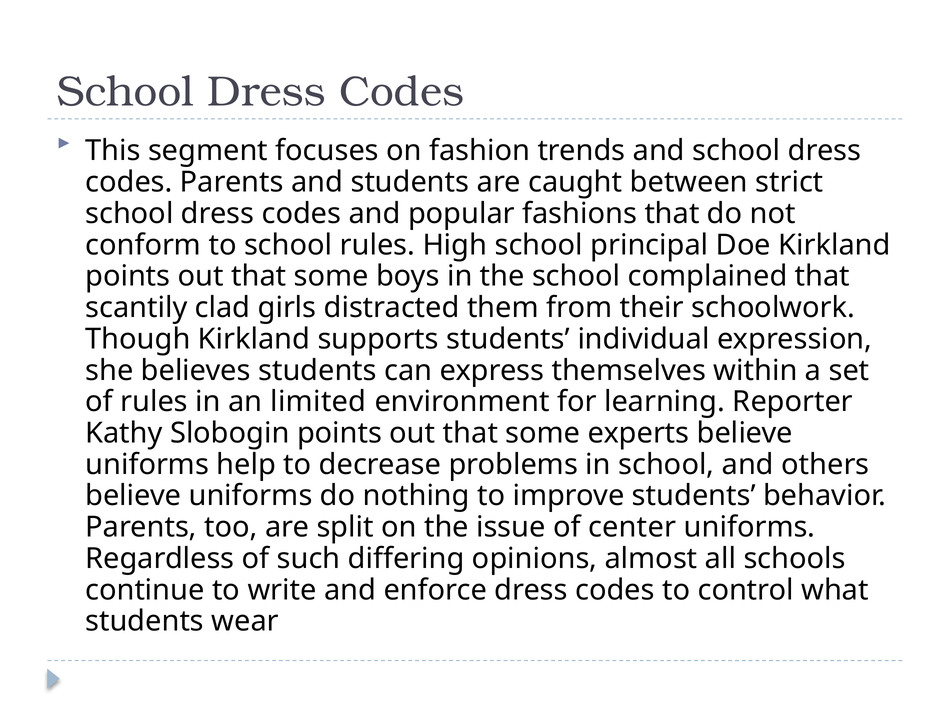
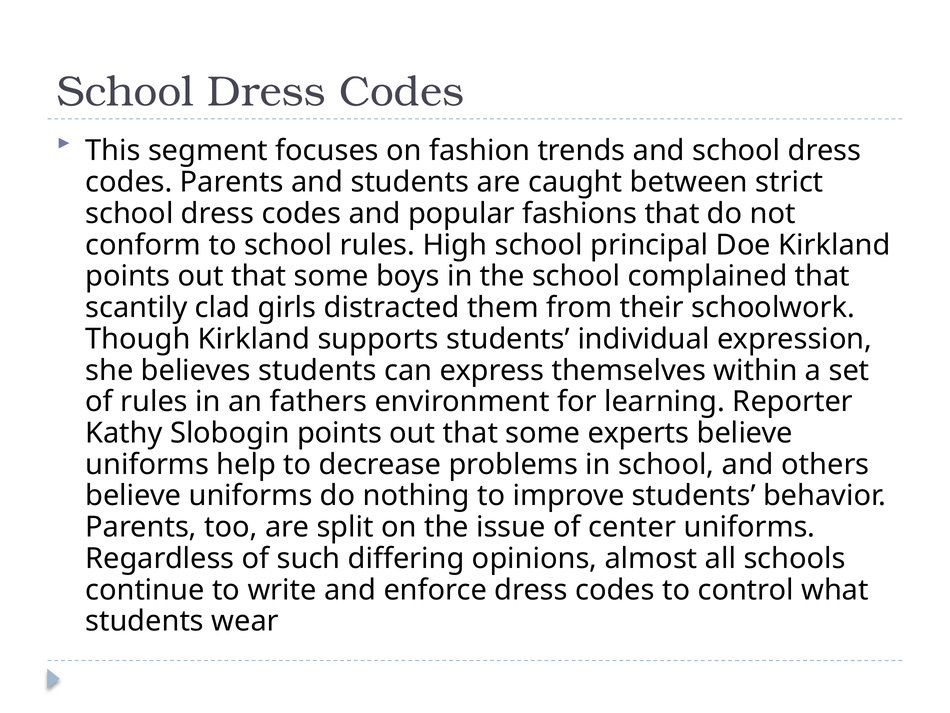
limited: limited -> fathers (318, 402)
